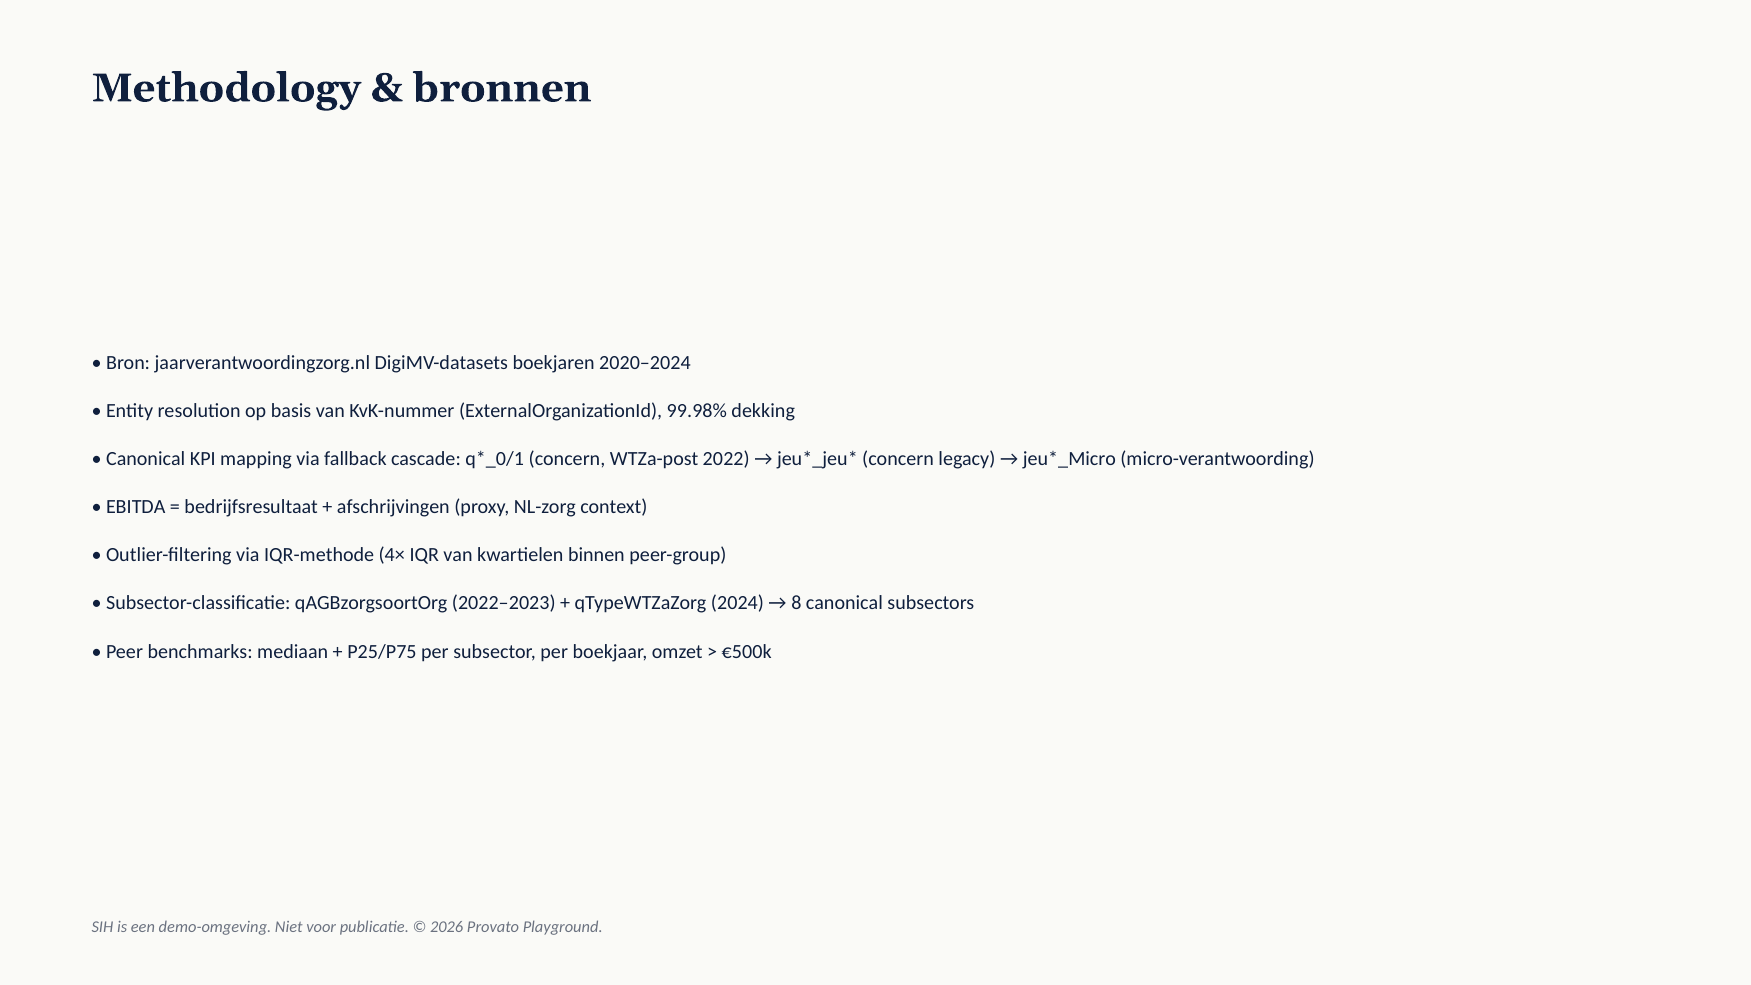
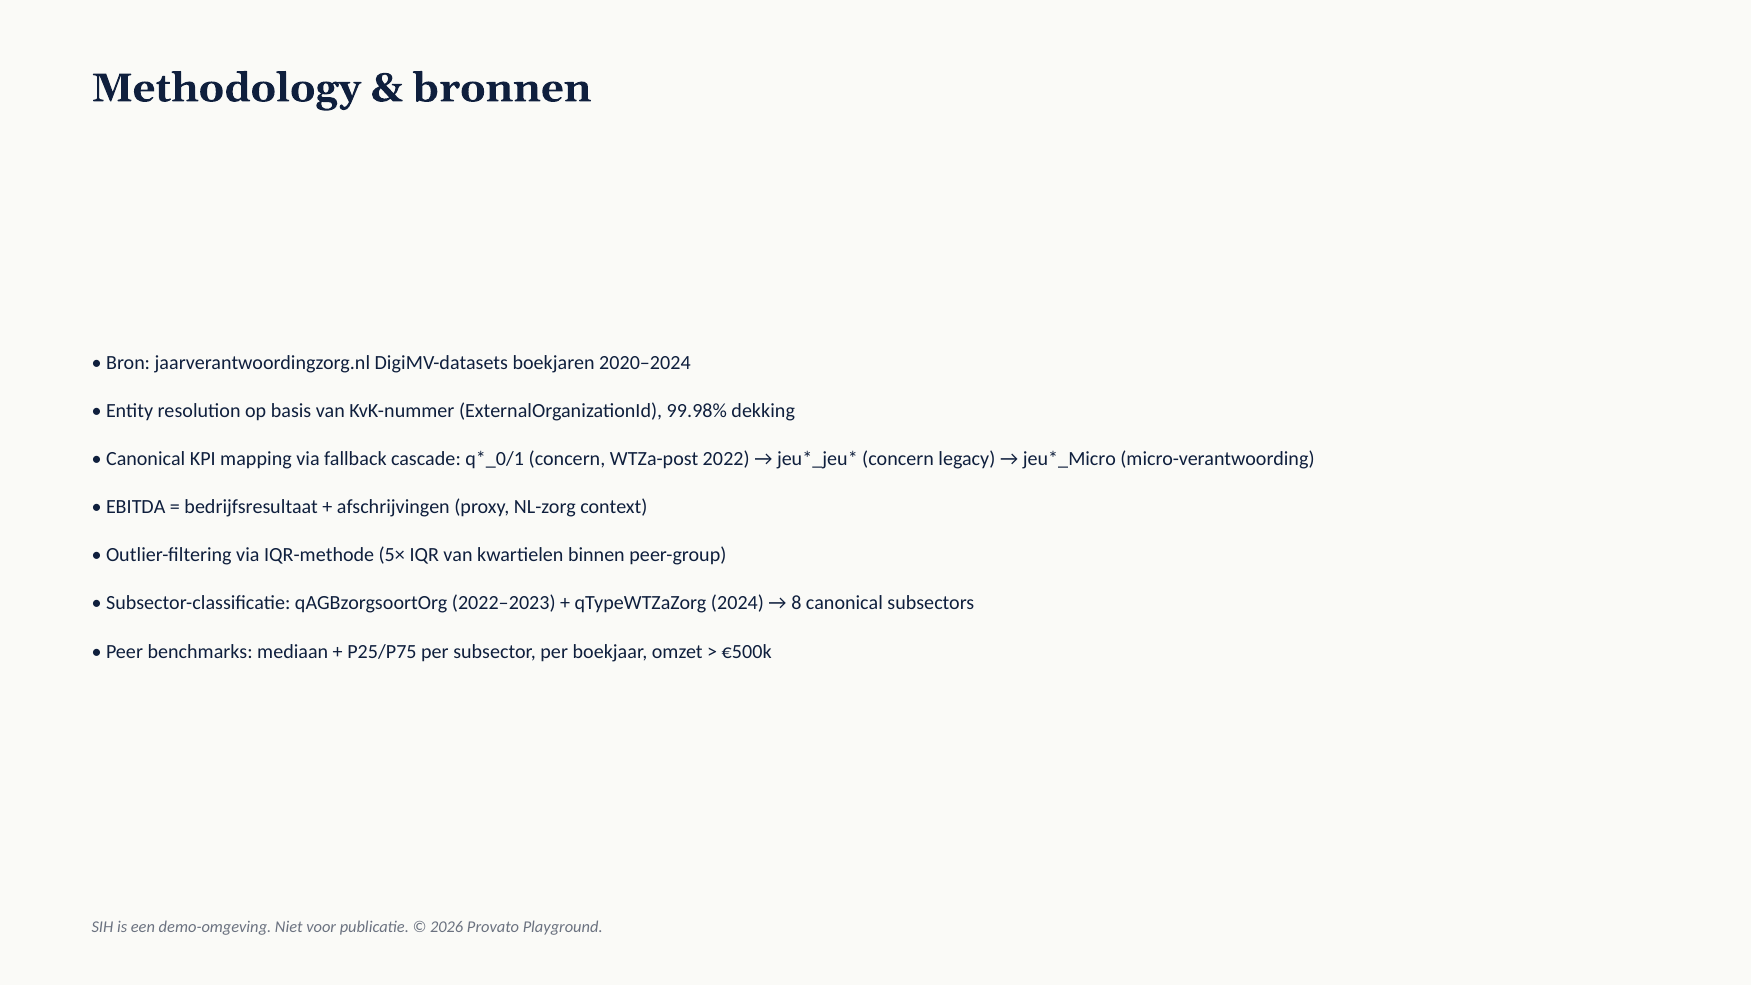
4×: 4× -> 5× (392, 555)
